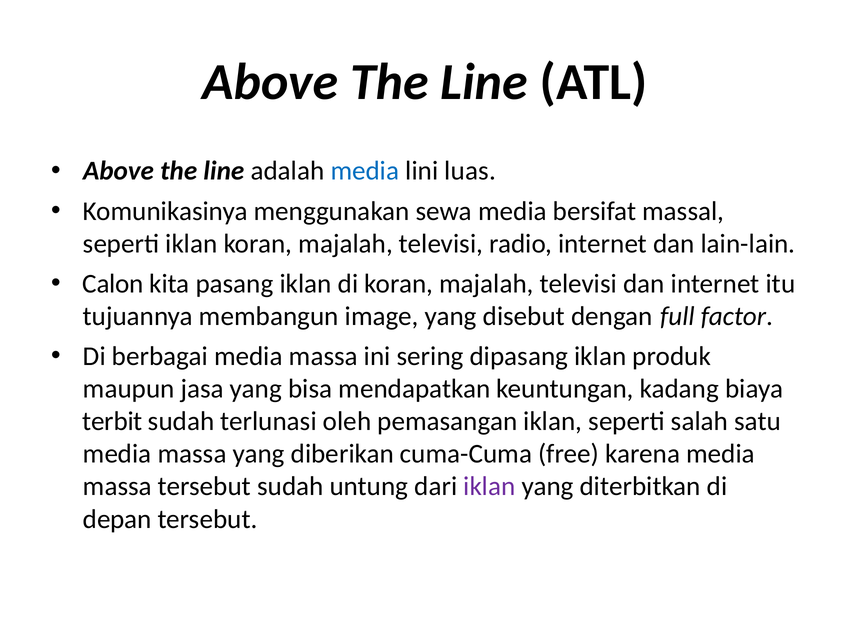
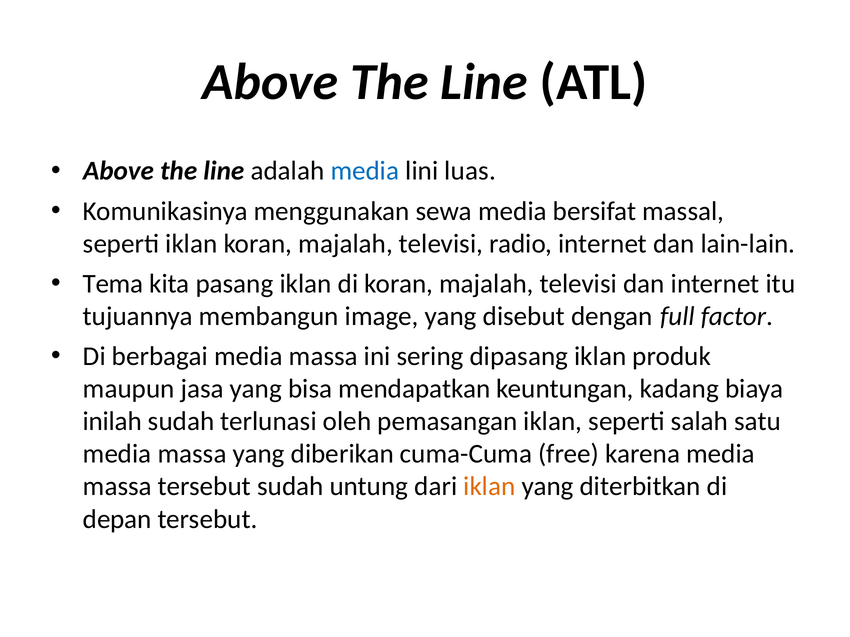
Calon: Calon -> Tema (113, 284)
terbit: terbit -> inilah (112, 422)
iklan colour: purple -> orange (489, 487)
